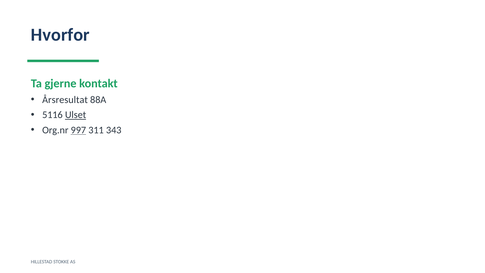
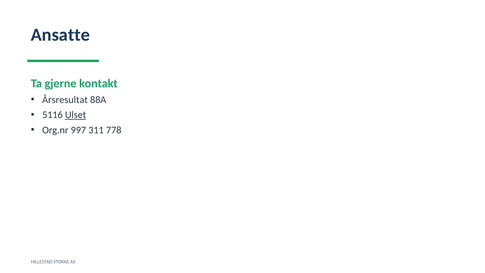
Hvorfor: Hvorfor -> Ansatte (60, 35)
997 underline: present -> none (78, 130)
343: 343 -> 778 (114, 130)
